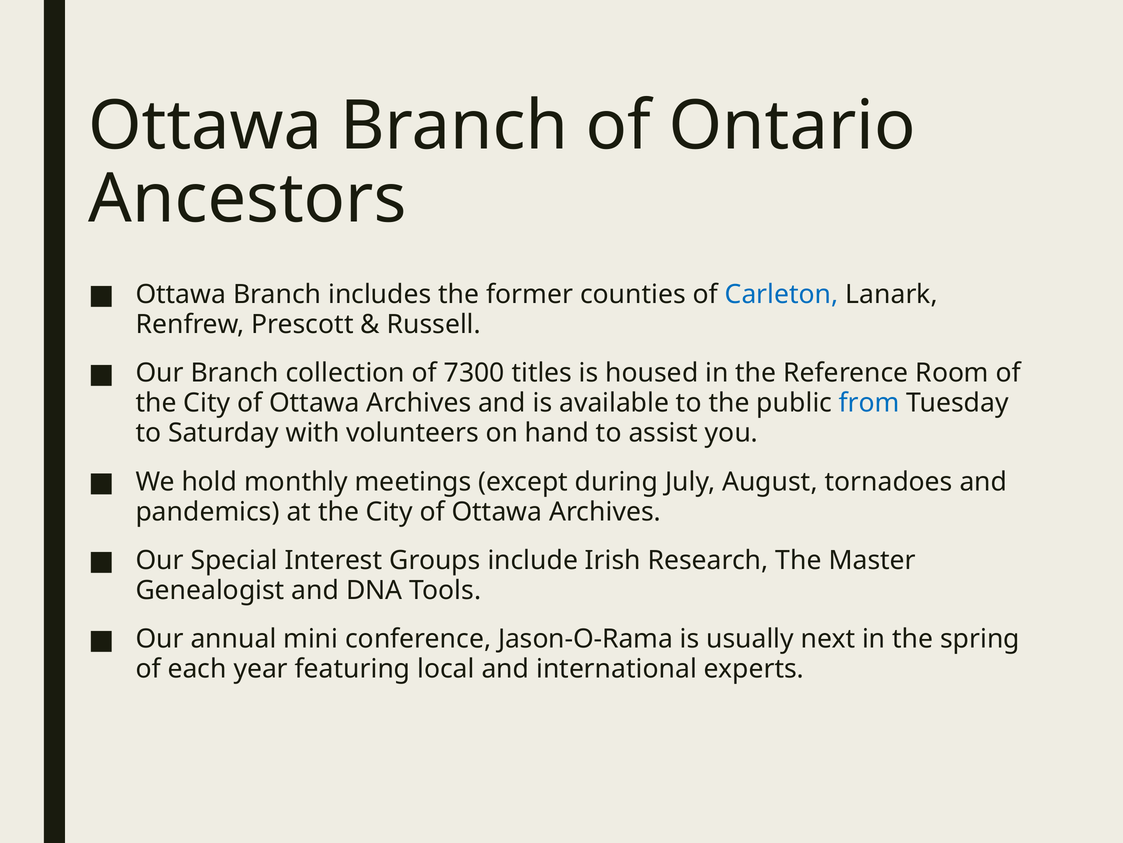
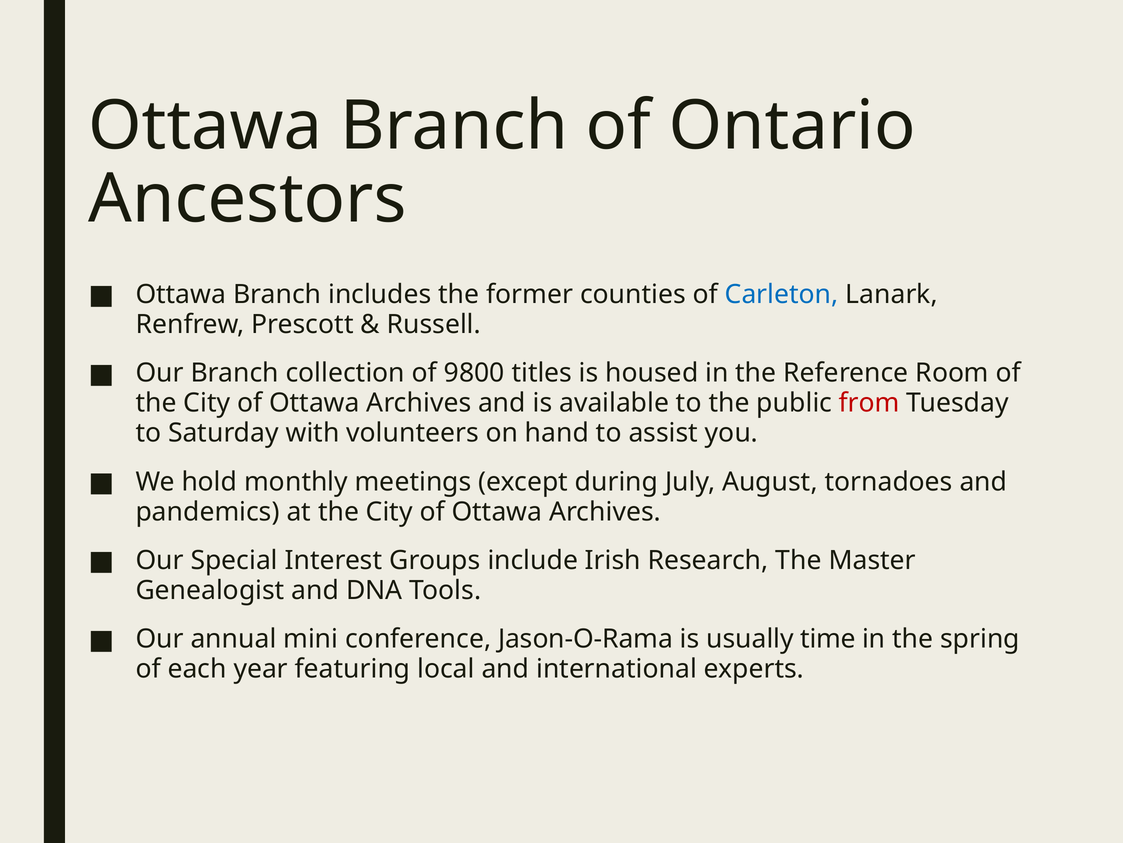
7300: 7300 -> 9800 (474, 373)
from colour: blue -> red (869, 403)
next: next -> time (828, 639)
